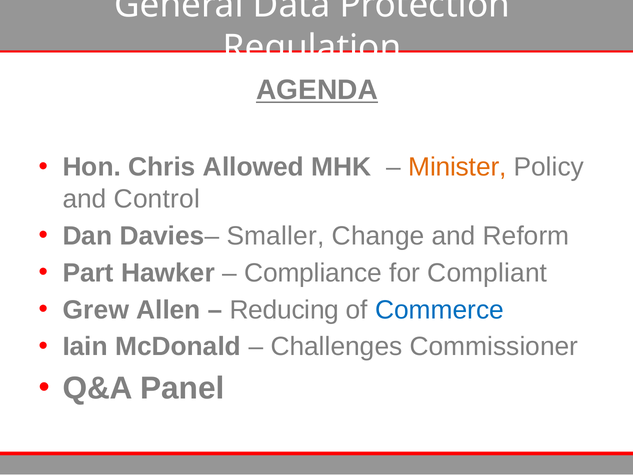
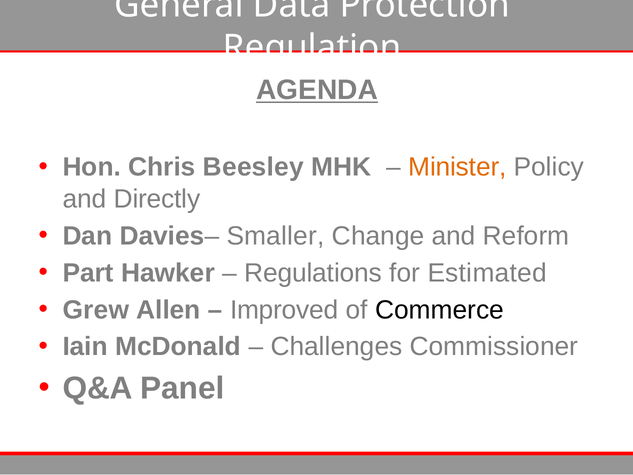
Allowed: Allowed -> Beesley (253, 167)
Control: Control -> Directly (157, 199)
Compliance: Compliance -> Regulations (313, 273)
Compliant: Compliant -> Estimated (487, 273)
Reducing: Reducing -> Improved (284, 310)
Commerce colour: blue -> black (439, 310)
